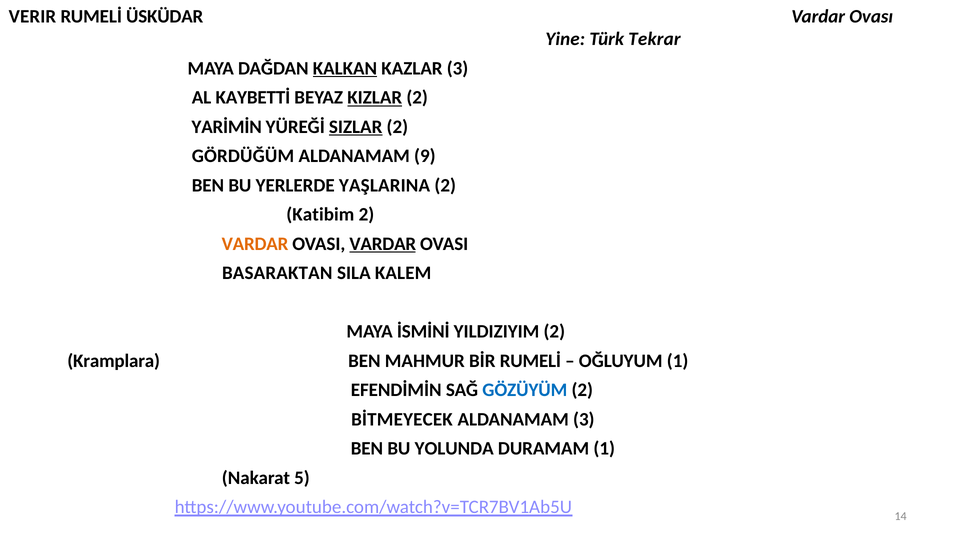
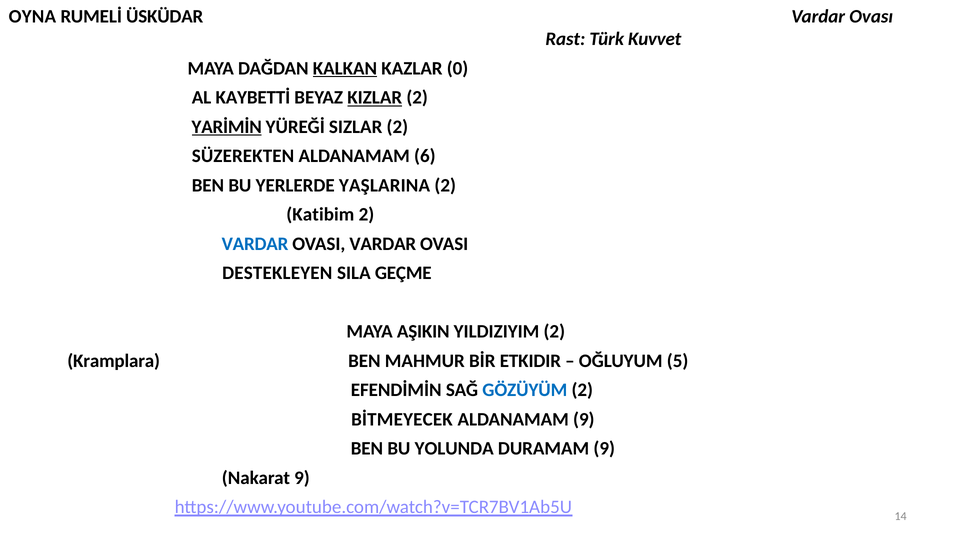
VERIR: VERIR -> OYNA (32, 16)
Yine: Yine -> Rast (565, 39)
Tekrar: Tekrar -> Kuvvet (655, 39)
KAZLAR 3: 3 -> 0 (458, 68)
YARİMİN underline: none -> present (227, 127)
SIZLAR underline: present -> none (356, 127)
GÖRDÜĞÜM: GÖRDÜĞÜM -> SÜZEREKTEN (243, 156)
9: 9 -> 6 (425, 156)
VARDAR colour: orange -> blue (255, 244)
VARDAR underline: present -> none (383, 244)
BASARAKTAN: BASARAKTAN -> DESTEKLEYEN (277, 273)
KALEM: KALEM -> GEÇME (403, 273)
İSMİNİ: İSMİNİ -> AŞIKIN (423, 332)
BİR RUMELİ: RUMELİ -> ETKIDIR (530, 361)
OĞLUYUM 1: 1 -> 5 (678, 361)
ALDANAMAM 3: 3 -> 9 (584, 420)
DURAMAM 1: 1 -> 9 (604, 449)
Nakarat 5: 5 -> 9 (302, 478)
